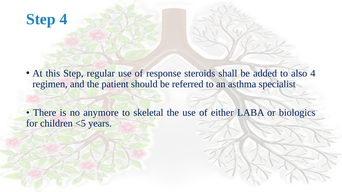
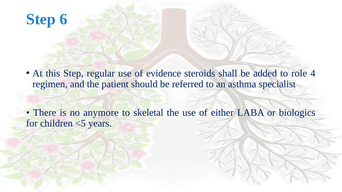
Step 4: 4 -> 6 (64, 19)
response: response -> evidence (164, 73)
also: also -> role (299, 73)
